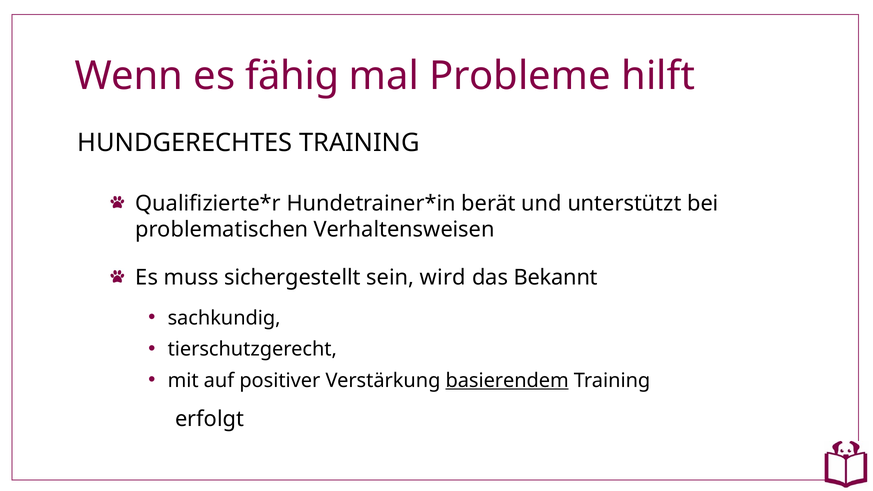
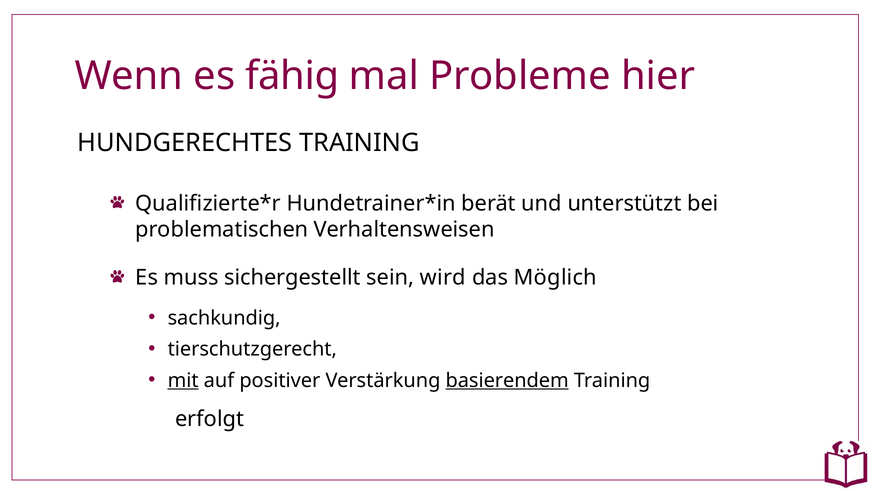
hilft: hilft -> hier (658, 76)
Bekannt: Bekannt -> Möglich (555, 278)
mit underline: none -> present (183, 380)
